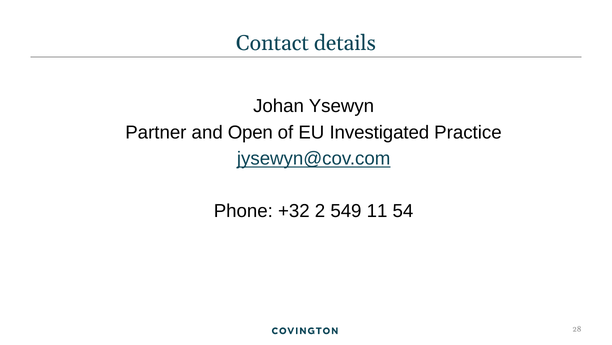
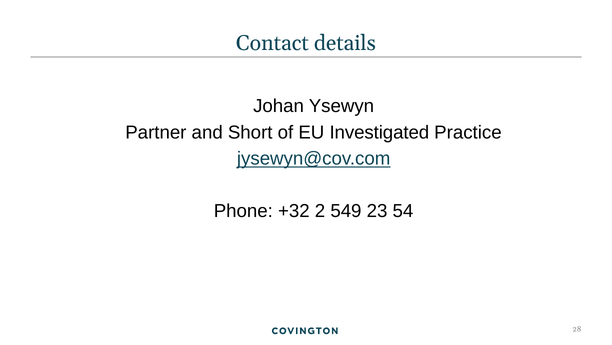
Open: Open -> Short (250, 132)
11: 11 -> 23 (377, 211)
